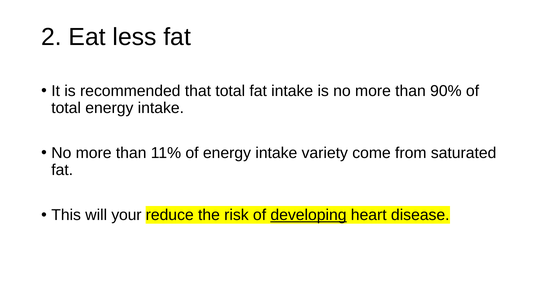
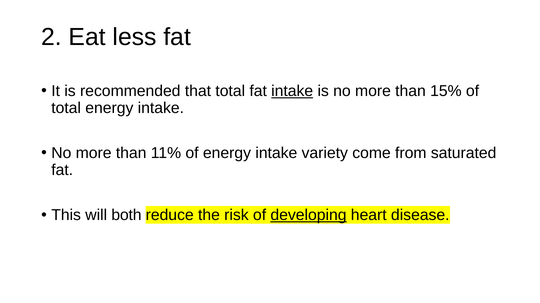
intake underline: none -> present (292, 91)
90%: 90% -> 15% (446, 91)
your: your -> both (126, 216)
